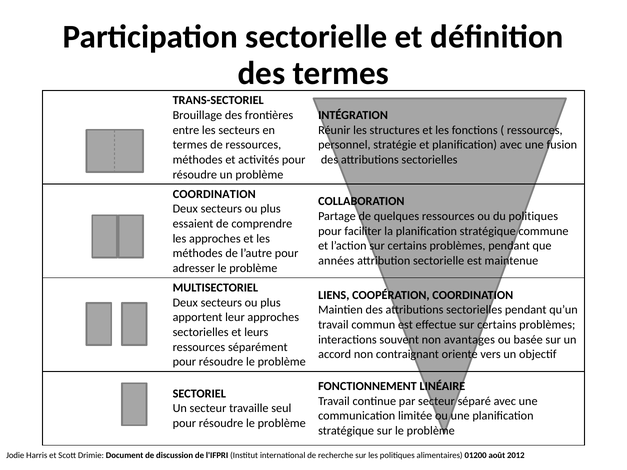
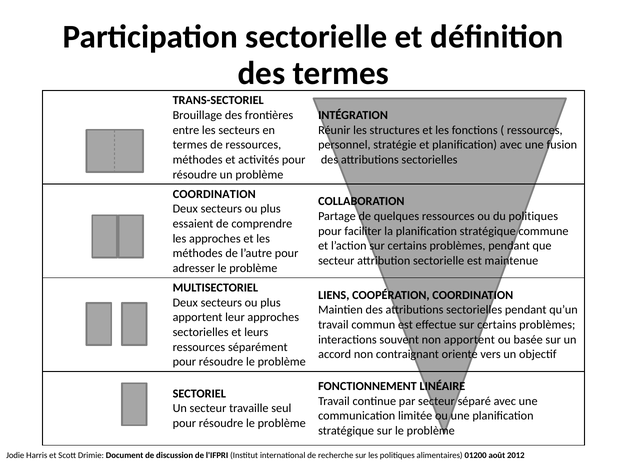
années: années -> secteur (336, 261)
non avantages: avantages -> apportent (469, 340)
